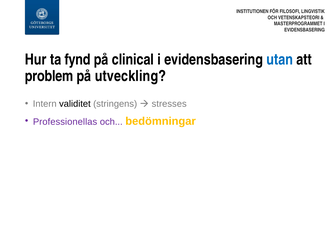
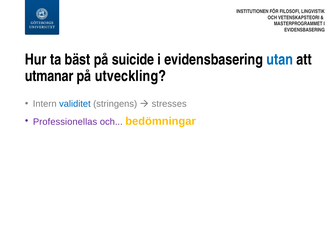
fynd: fynd -> bäst (78, 60)
clinical: clinical -> suicide (133, 60)
problem: problem -> utmanar (49, 76)
validitet colour: black -> blue (75, 104)
